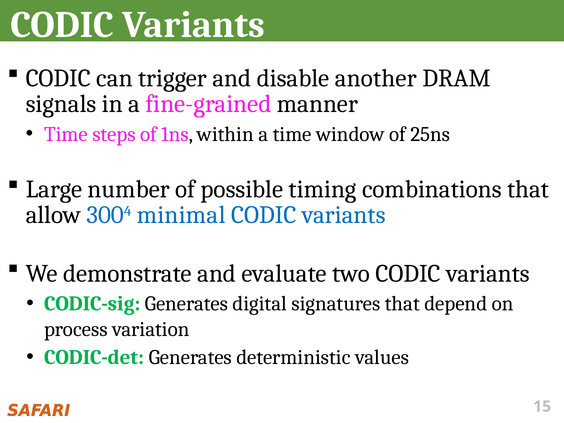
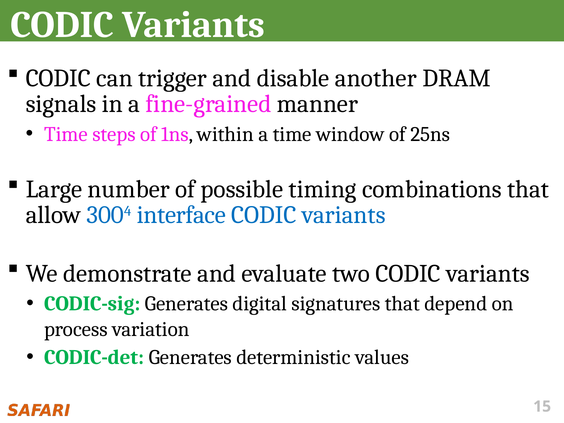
minimal: minimal -> interface (181, 215)
